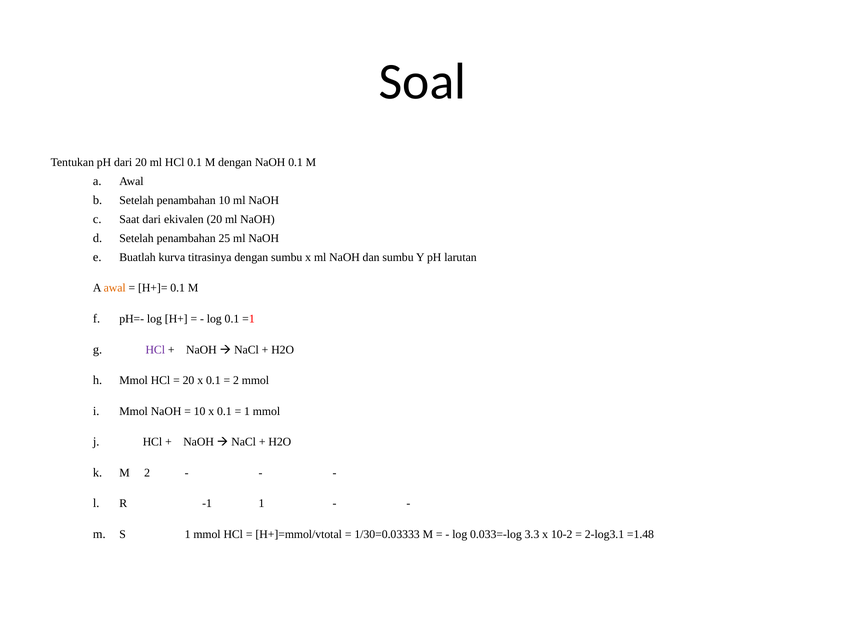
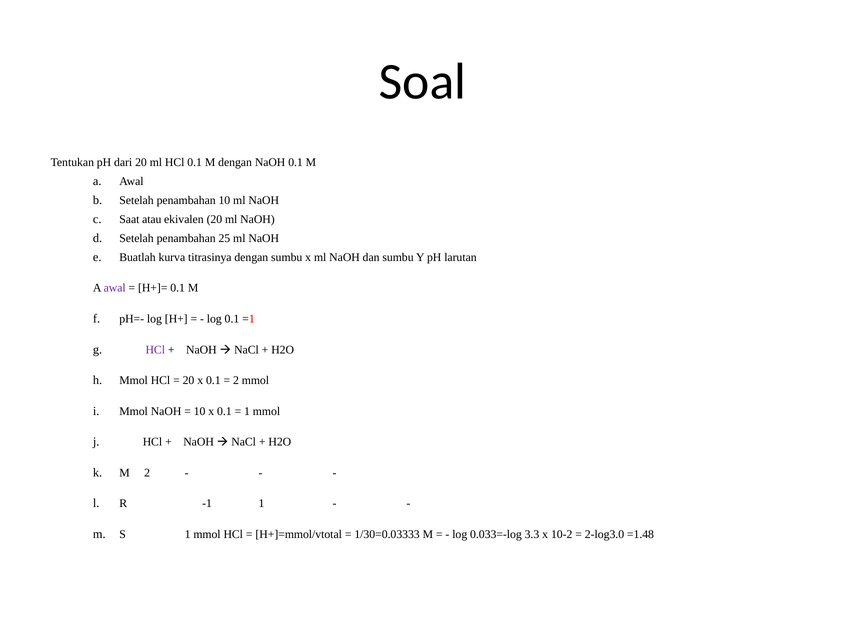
Saat dari: dari -> atau (152, 219)
awal colour: orange -> purple (115, 288)
2-log3.1: 2-log3.1 -> 2-log3.0 (604, 534)
